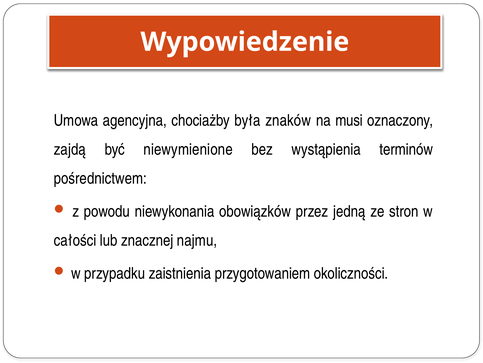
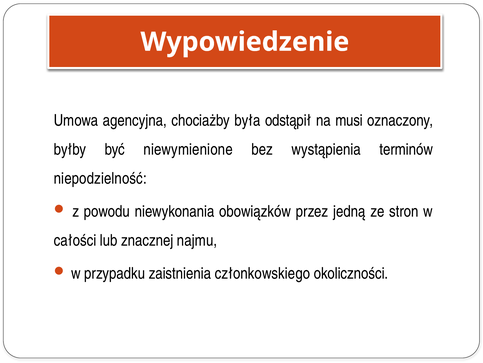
znaków: znaków -> odstąpił (288, 120)
zajdą: zajdą -> byłby (70, 149)
pośrednictwem: pośrednictwem -> niepodzielność (100, 178)
przygotowaniem: przygotowaniem -> członkowskiego (262, 273)
